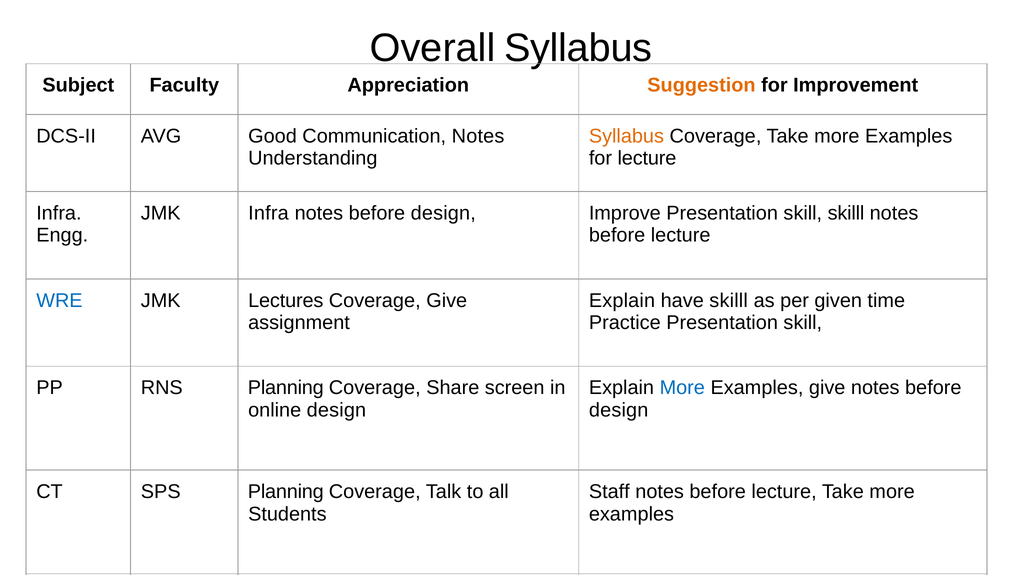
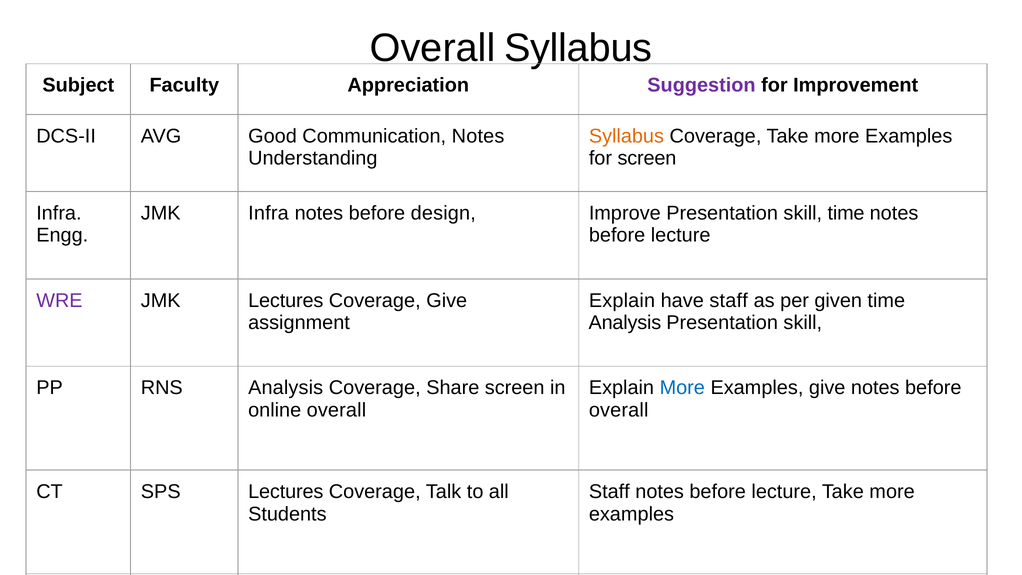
Suggestion colour: orange -> purple (701, 85)
for lecture: lecture -> screen (647, 158)
skill skilll: skilll -> time (846, 213)
WRE colour: blue -> purple (59, 300)
have skilll: skilll -> staff (729, 300)
Practice: Practice -> Analysis (625, 323)
RNS Planning: Planning -> Analysis (286, 388)
online design: design -> overall (336, 410)
design: design -> overall (619, 410)
SPS Planning: Planning -> Lectures (286, 492)
